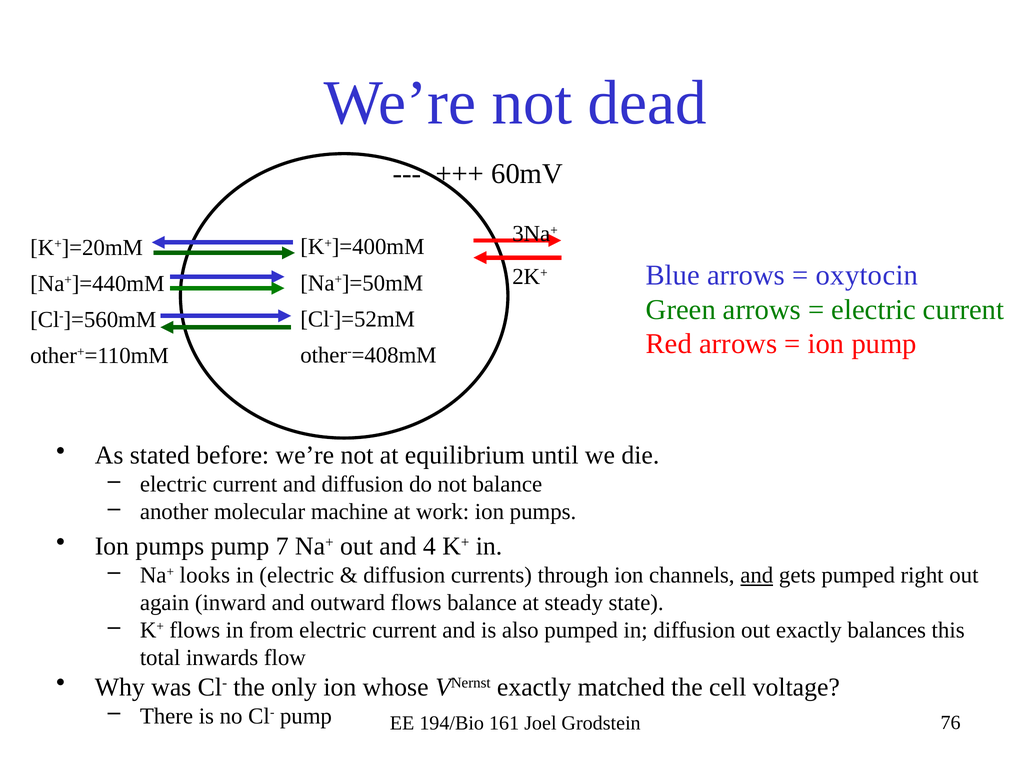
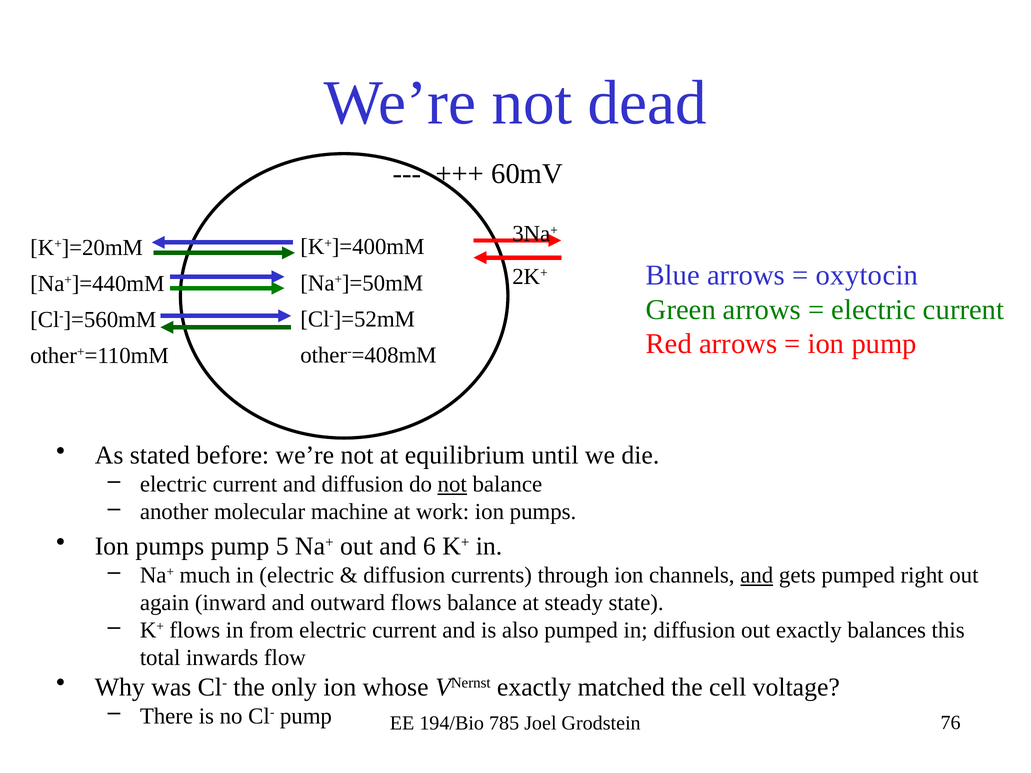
not underline: none -> present (452, 484)
7: 7 -> 5 (282, 546)
4: 4 -> 6 (429, 546)
looks: looks -> much (205, 575)
161: 161 -> 785 (504, 723)
